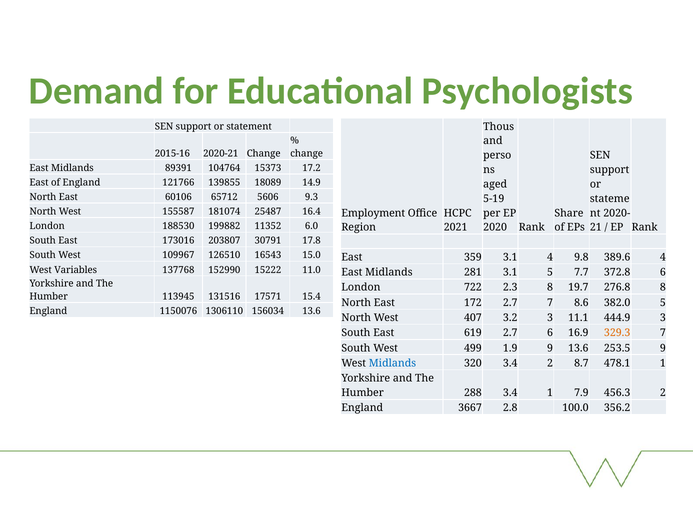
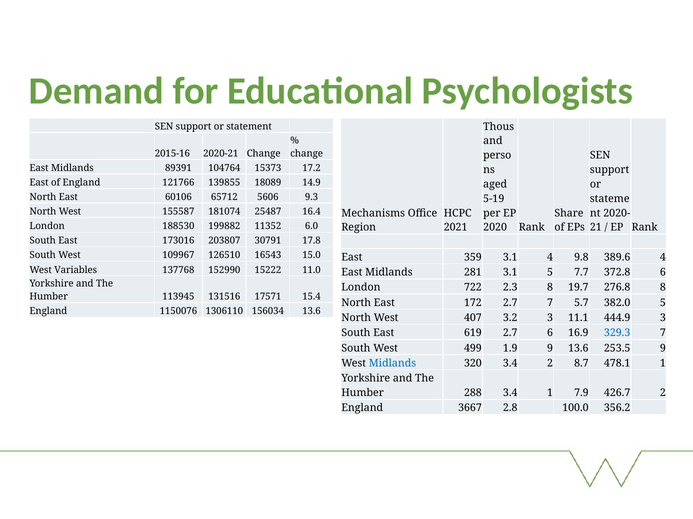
Employment: Employment -> Mechanisms (373, 213)
8.6: 8.6 -> 5.7 (581, 303)
329.3 colour: orange -> blue (617, 333)
456.3: 456.3 -> 426.7 (617, 393)
